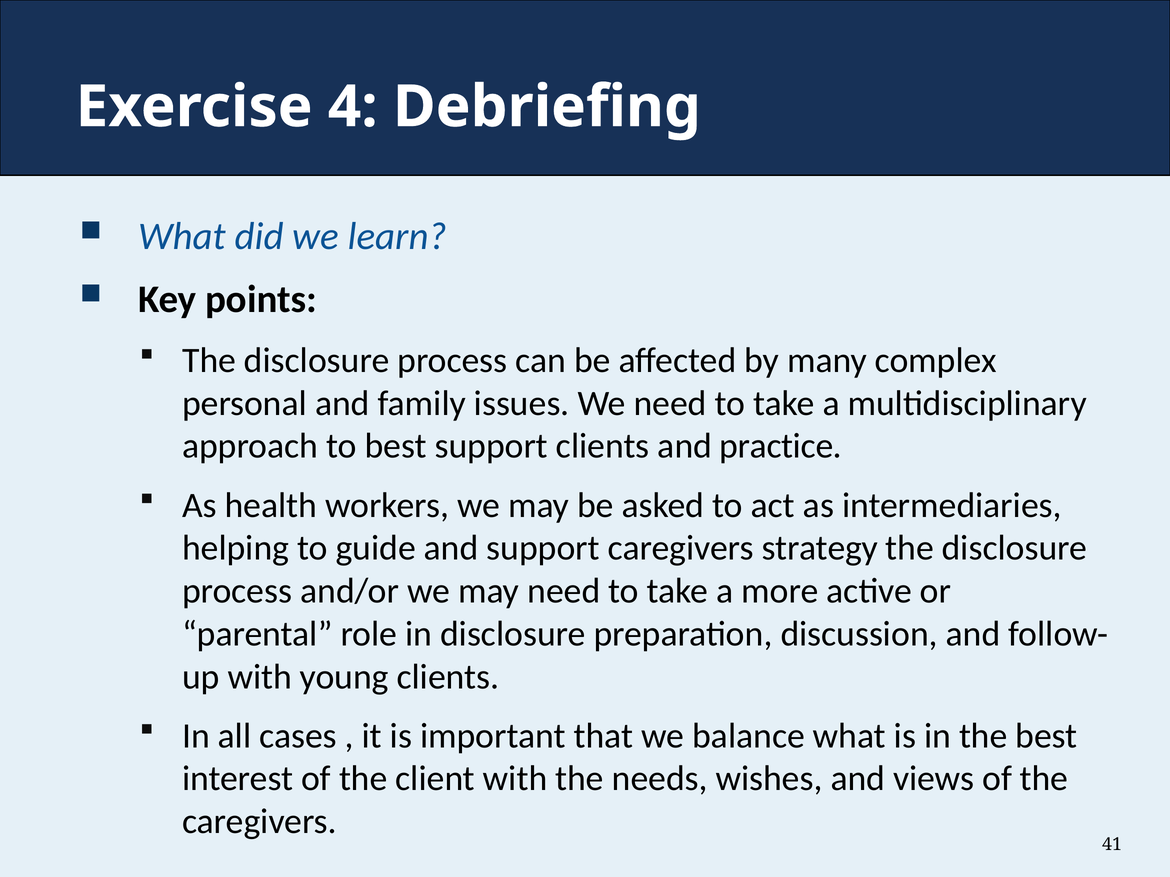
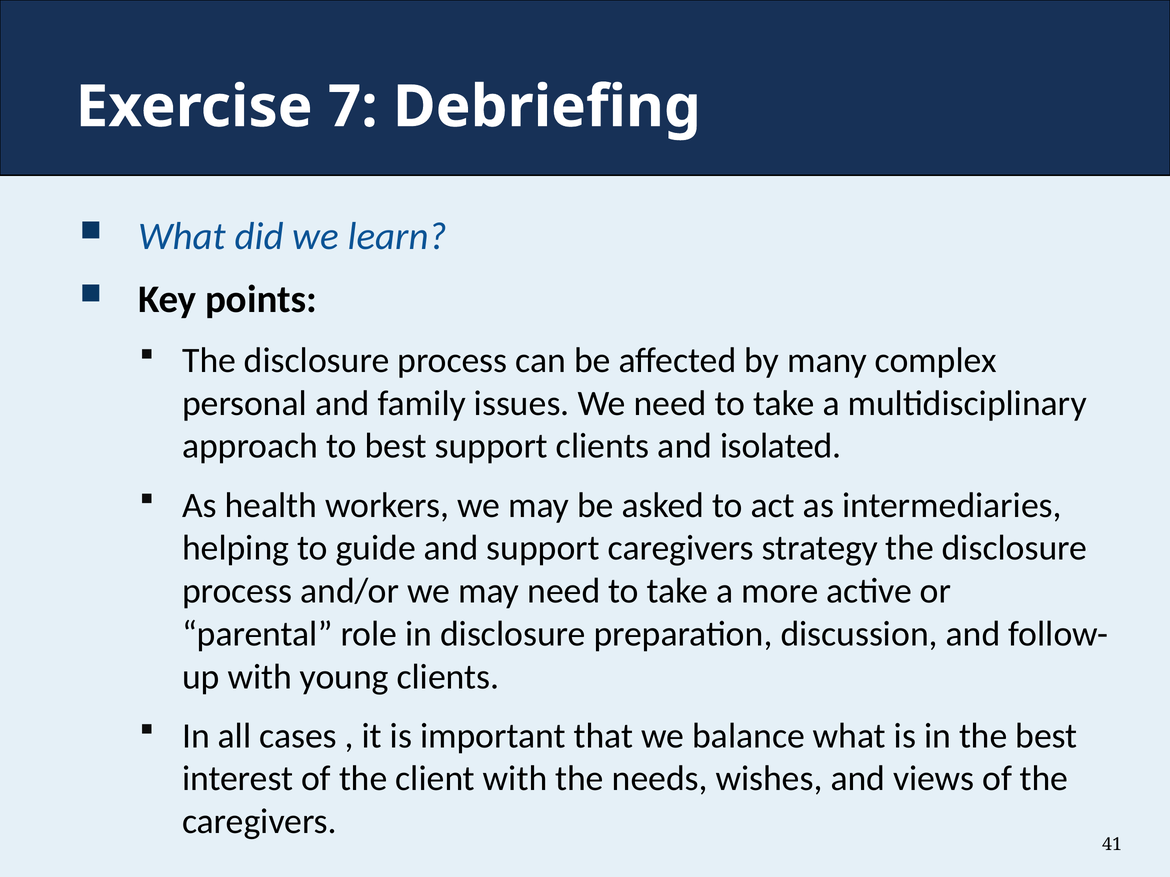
4: 4 -> 7 (353, 107)
practice: practice -> isolated (781, 446)
